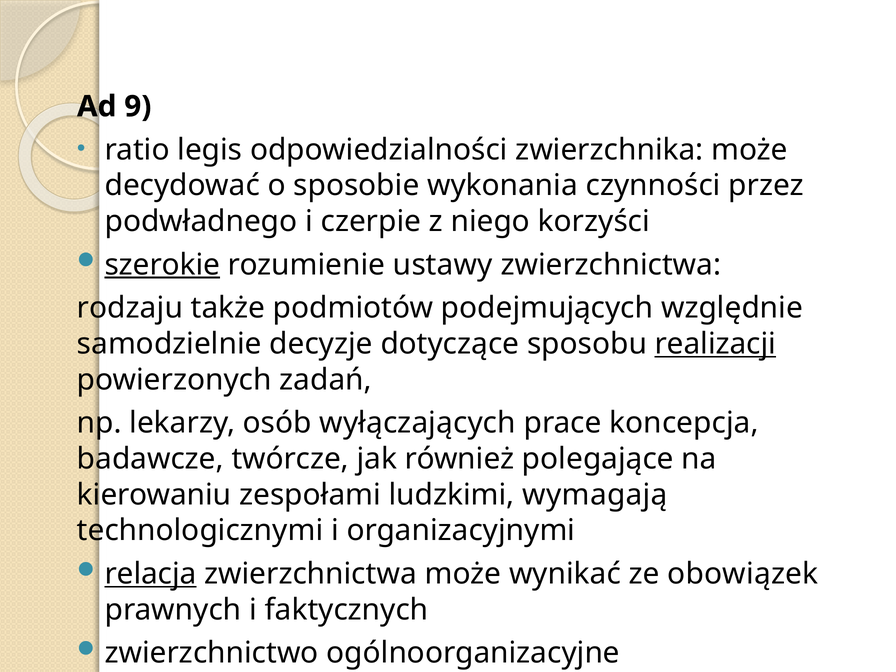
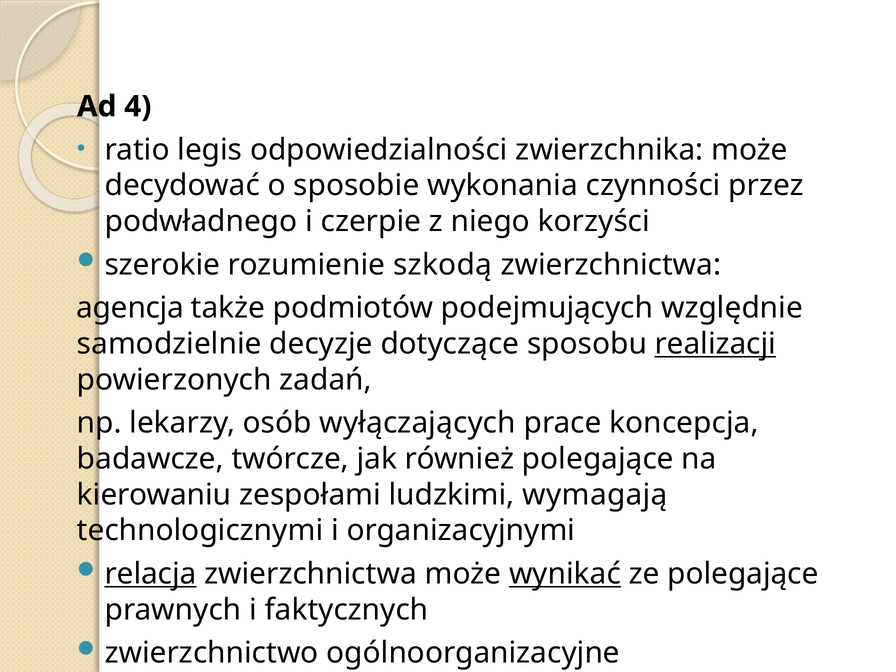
9: 9 -> 4 (138, 106)
szerokie underline: present -> none (162, 265)
ustawy: ustawy -> szkodą (443, 265)
rodzaju: rodzaju -> agencja (130, 308)
wynikać underline: none -> present (565, 574)
ze obowiązek: obowiązek -> polegające (743, 574)
